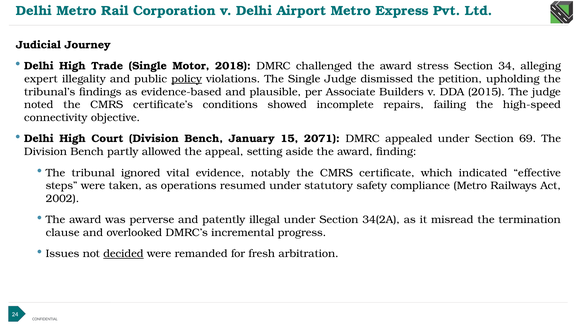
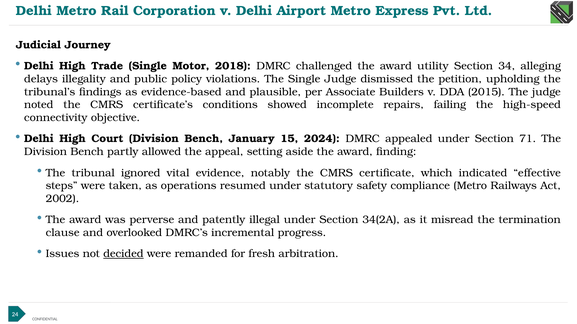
stress: stress -> utility (433, 66)
expert: expert -> delays (41, 79)
policy underline: present -> none (187, 79)
2071: 2071 -> 2024 (322, 139)
69: 69 -> 71 (528, 139)
